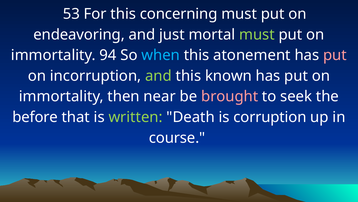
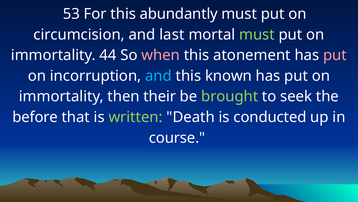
concerning: concerning -> abundantly (179, 14)
endeavoring: endeavoring -> circumcision (79, 35)
just: just -> last (172, 35)
94: 94 -> 44 (108, 55)
when colour: light blue -> pink (161, 55)
and colour: light green -> light blue (158, 76)
near: near -> their (160, 96)
brought colour: pink -> light green (230, 96)
corruption: corruption -> conducted (270, 117)
